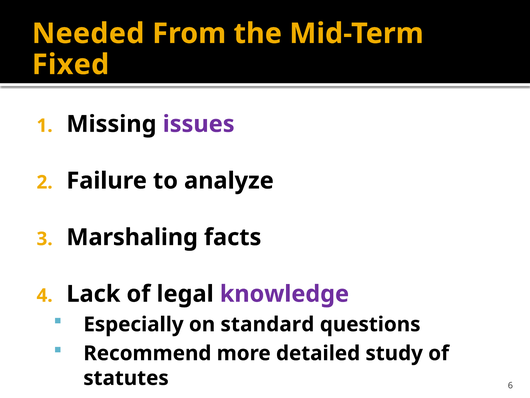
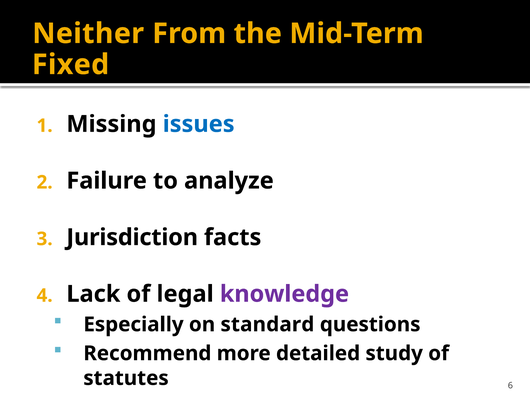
Needed: Needed -> Neither (88, 34)
issues colour: purple -> blue (199, 124)
Marshaling: Marshaling -> Jurisdiction (132, 237)
